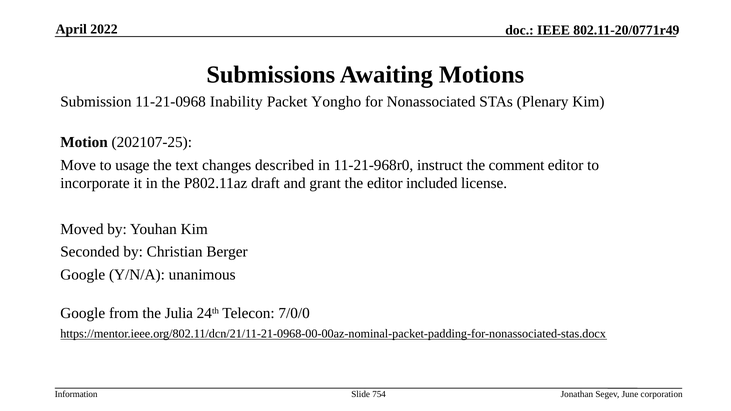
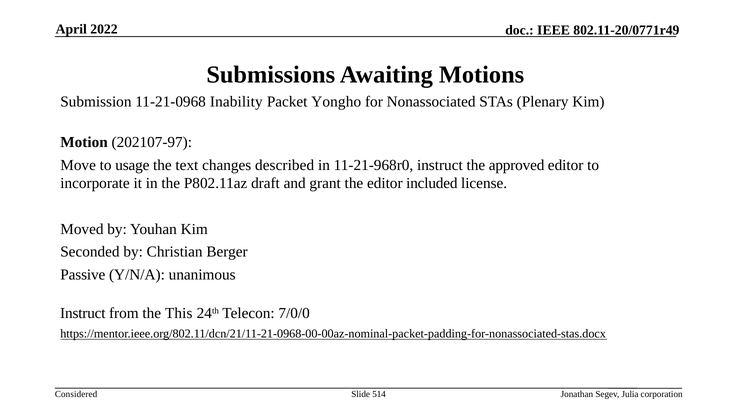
202107-25: 202107-25 -> 202107-97 (152, 142)
comment: comment -> approved (517, 165)
Google: Google -> Passive (83, 275)
Google: Google -> Instruct (83, 313)
Julia: Julia -> This (179, 313)
Information: Information -> Considered (76, 394)
754: 754 -> 514 (379, 394)
June: June -> Julia (630, 394)
